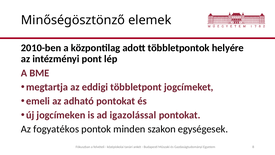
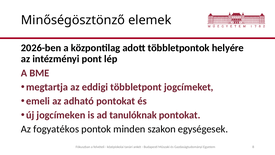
2010-ben: 2010-ben -> 2026-ben (41, 48)
igazolással: igazolással -> tanulóknak (133, 115)
